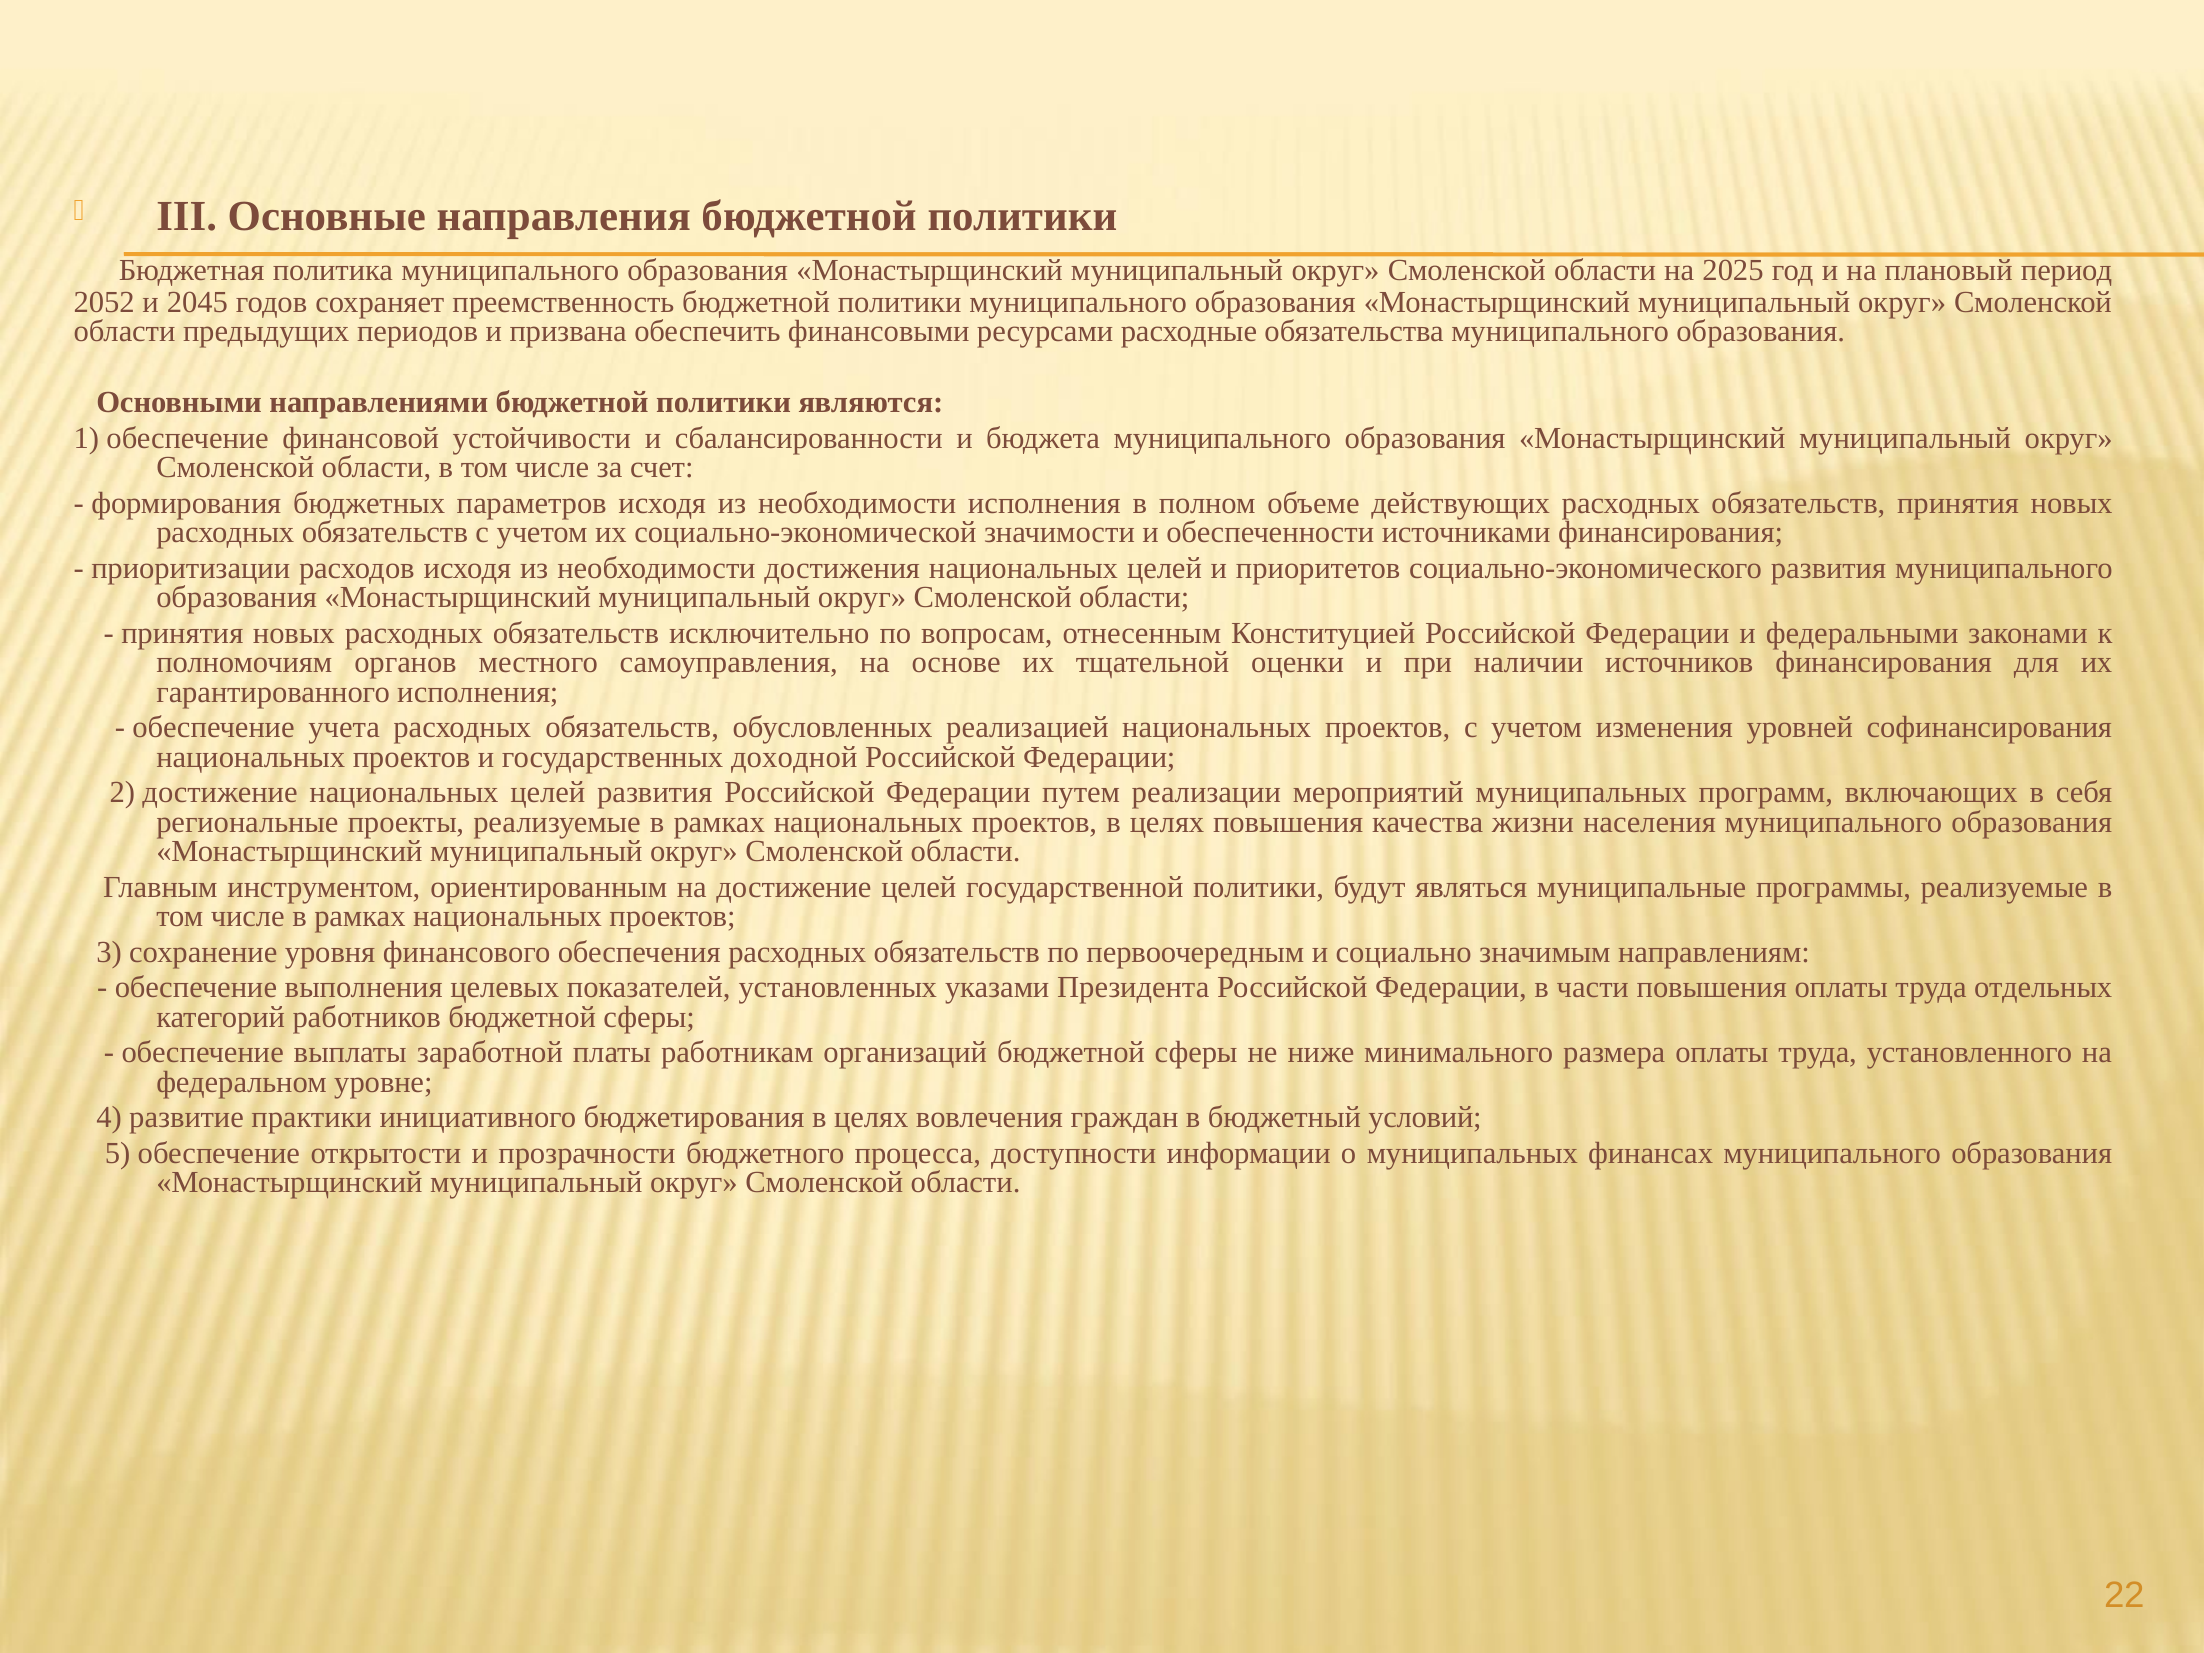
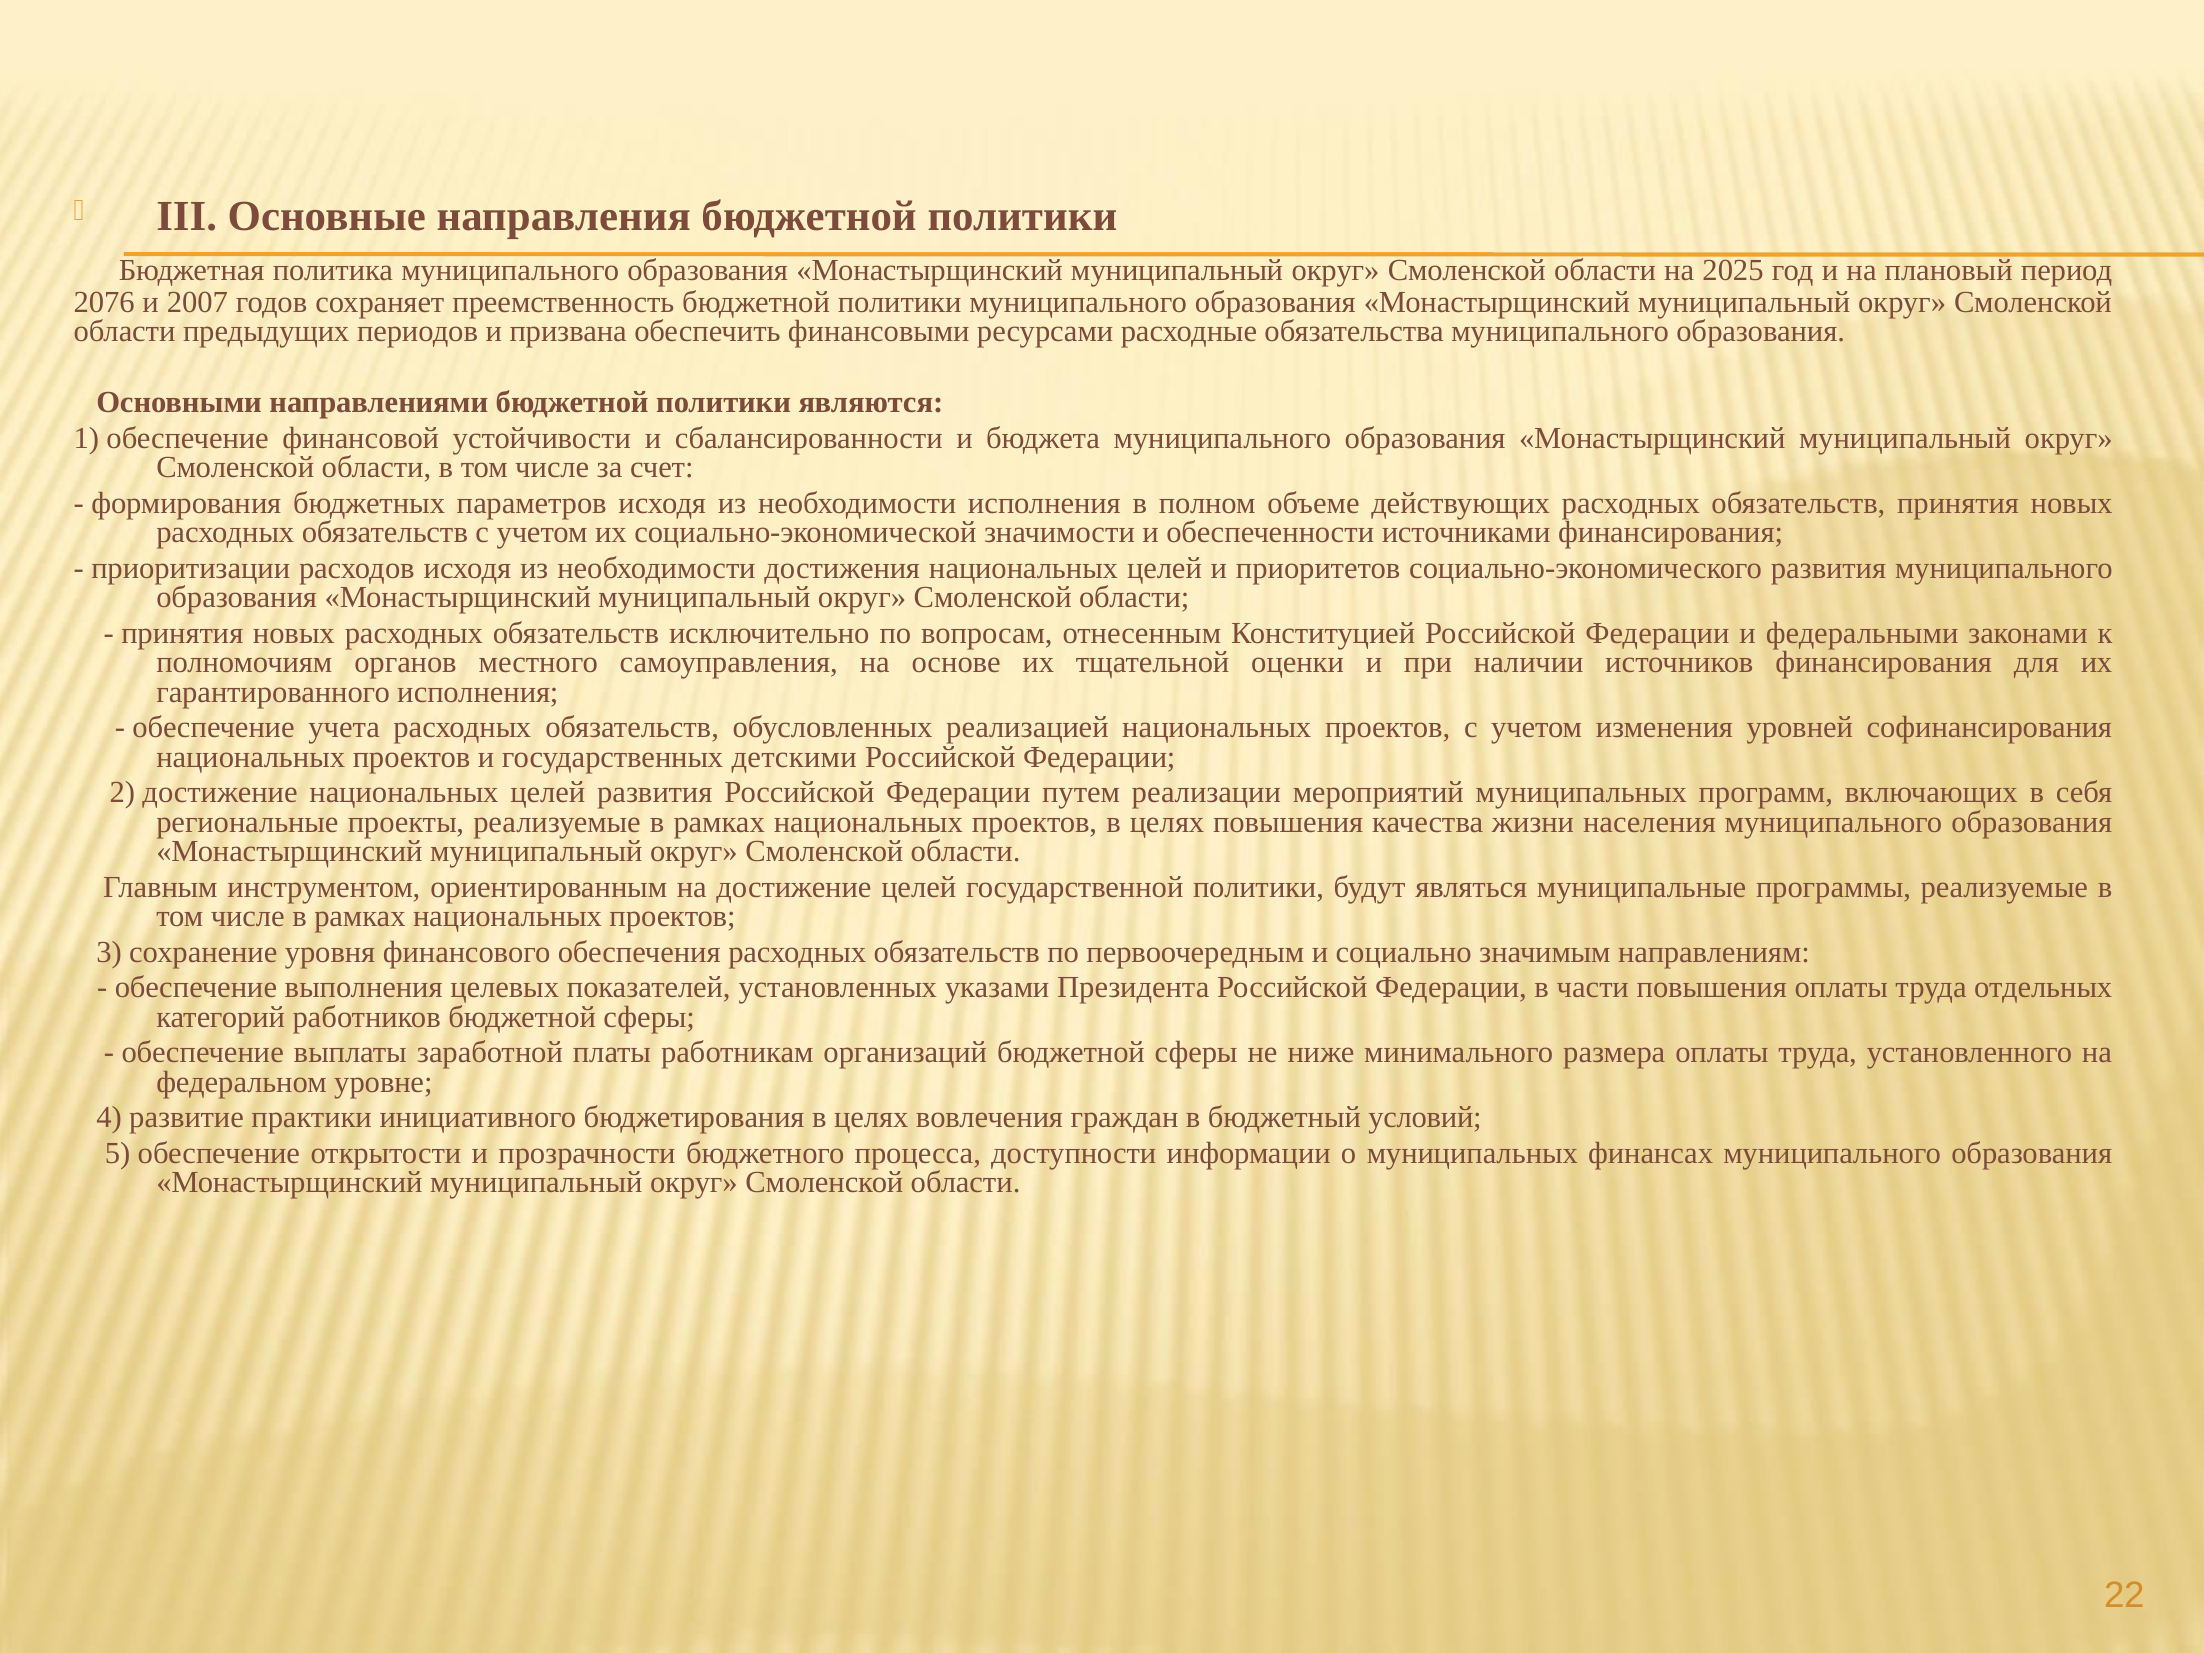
2052: 2052 -> 2076 (104, 302)
2045: 2045 -> 2007 (197, 302)
доходной: доходной -> детскими (794, 757)
